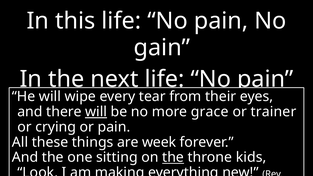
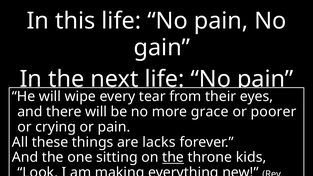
will underline: present -> none (96, 112)
trainer: trainer -> poorer (274, 112)
week: week -> lacks (159, 142)
